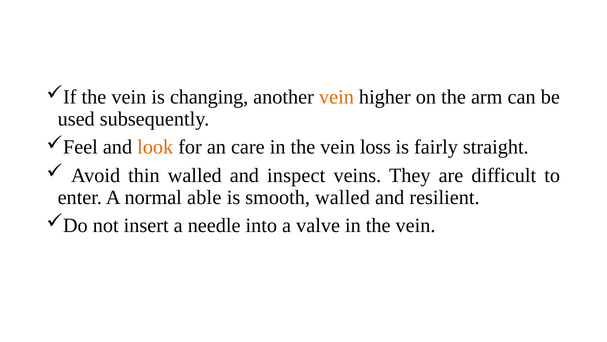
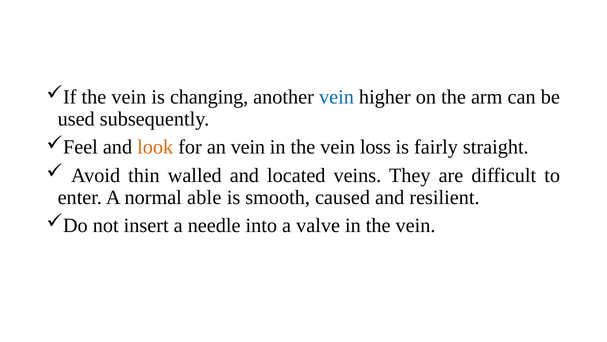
vein colour: orange -> blue (336, 97)
an care: care -> vein (248, 147)
inspect: inspect -> located (296, 175)
smooth walled: walled -> caused (343, 197)
